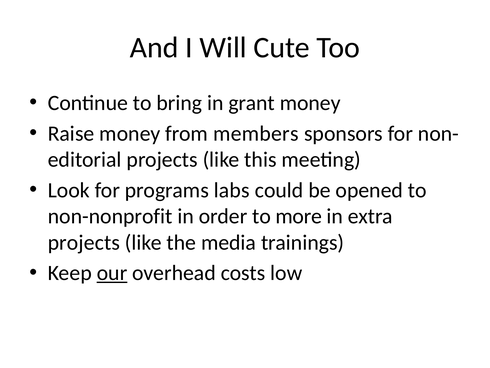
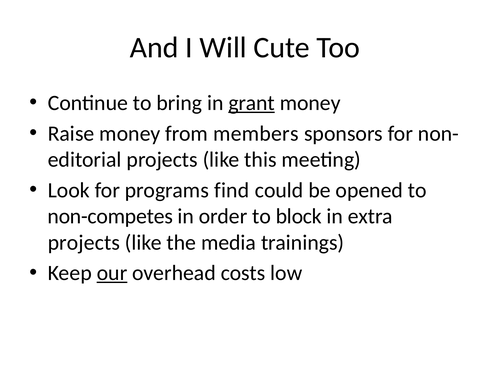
grant underline: none -> present (252, 103)
labs: labs -> find (232, 190)
non-nonprofit: non-nonprofit -> non-competes (110, 216)
more: more -> block (299, 216)
